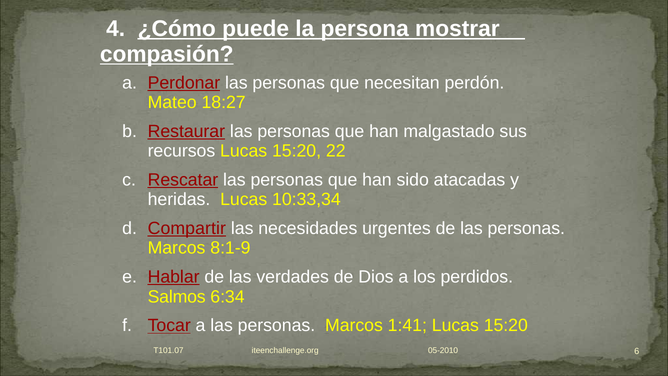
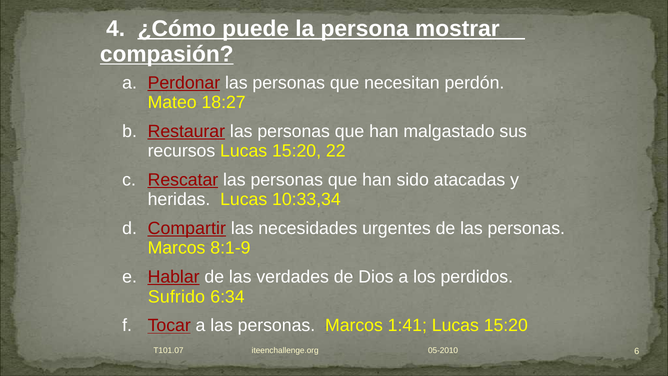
Salmos: Salmos -> Sufrido (176, 297)
